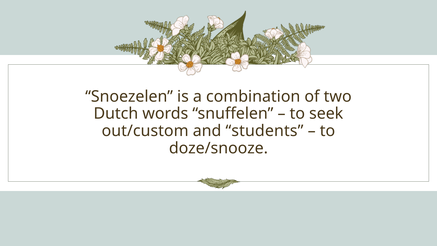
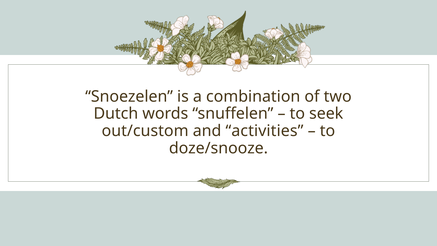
students: students -> activities (264, 131)
